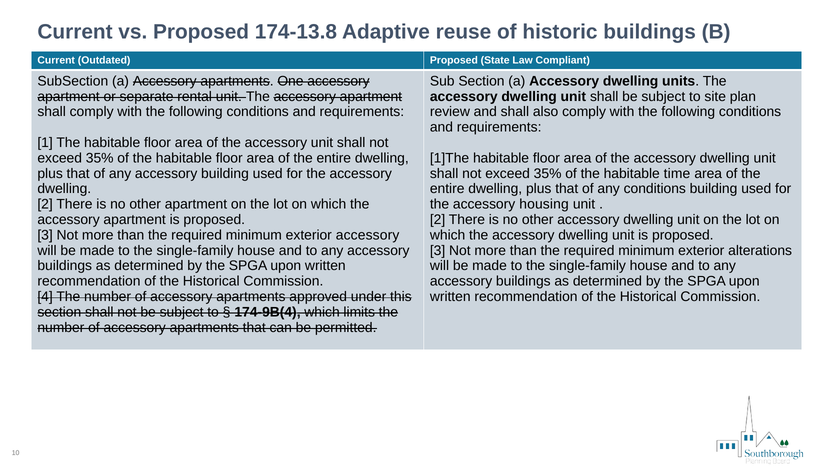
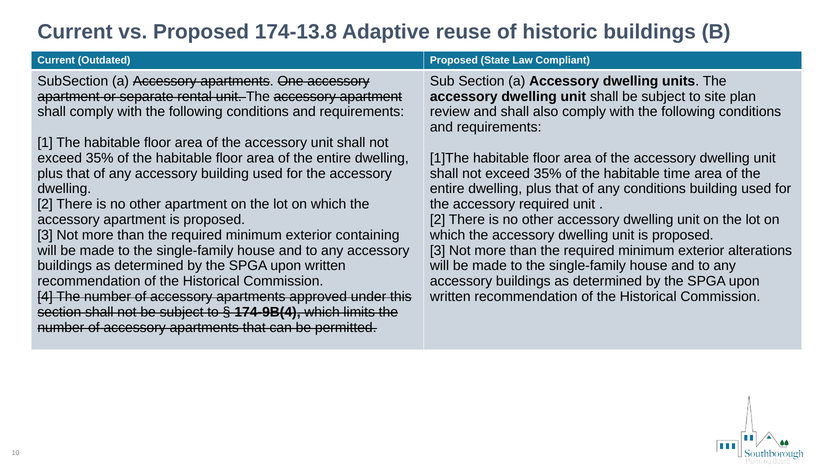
accessory housing: housing -> required (544, 205)
exterior accessory: accessory -> containing (368, 235)
